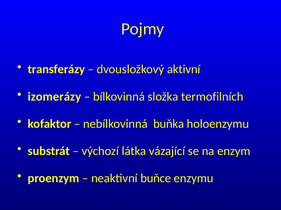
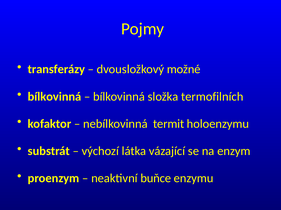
aktivní: aktivní -> možné (184, 70)
izomerázy: izomerázy -> bílkovinná (55, 97)
buňka: buňka -> termit (169, 124)
